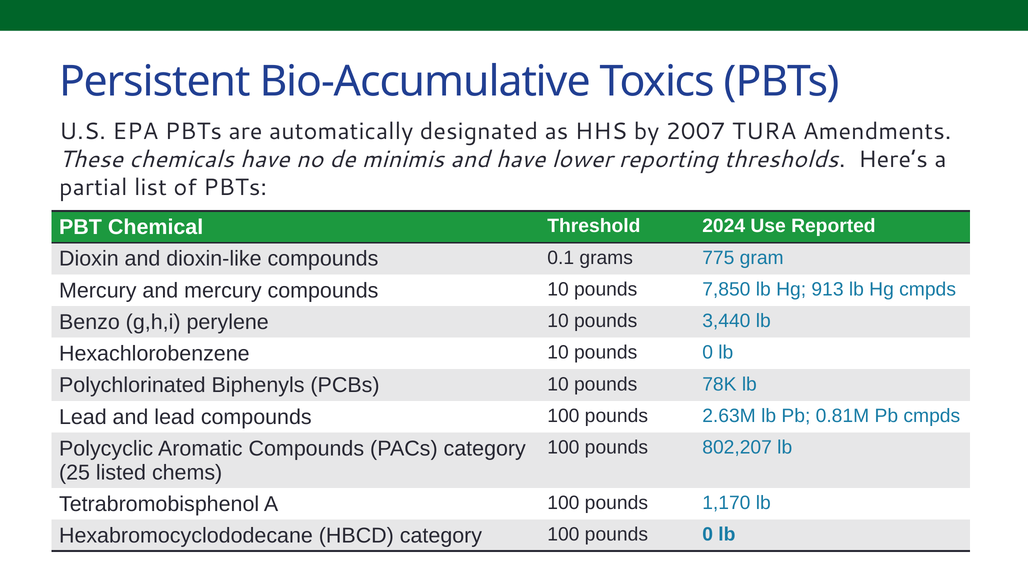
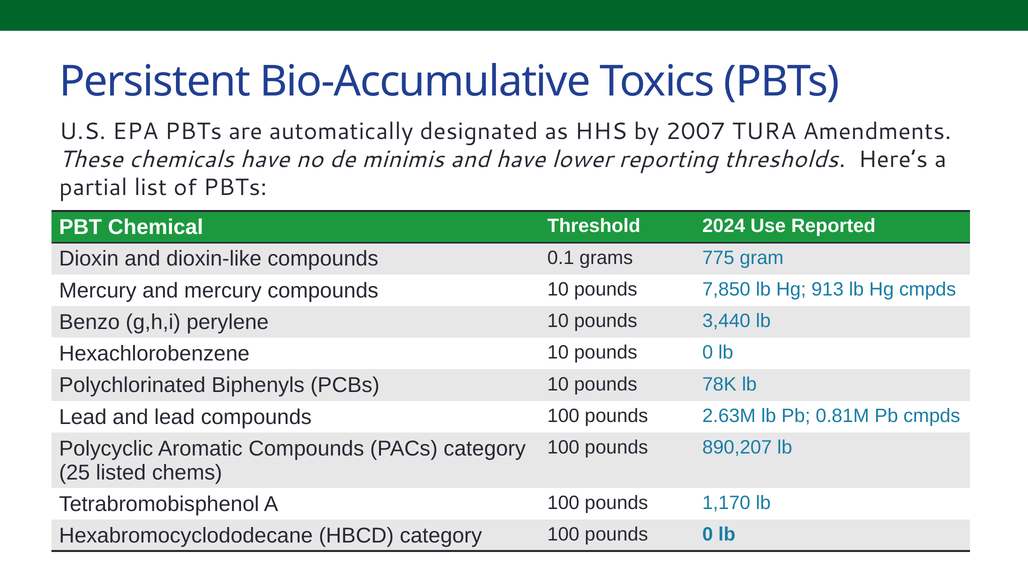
802,207: 802,207 -> 890,207 (737, 448)
